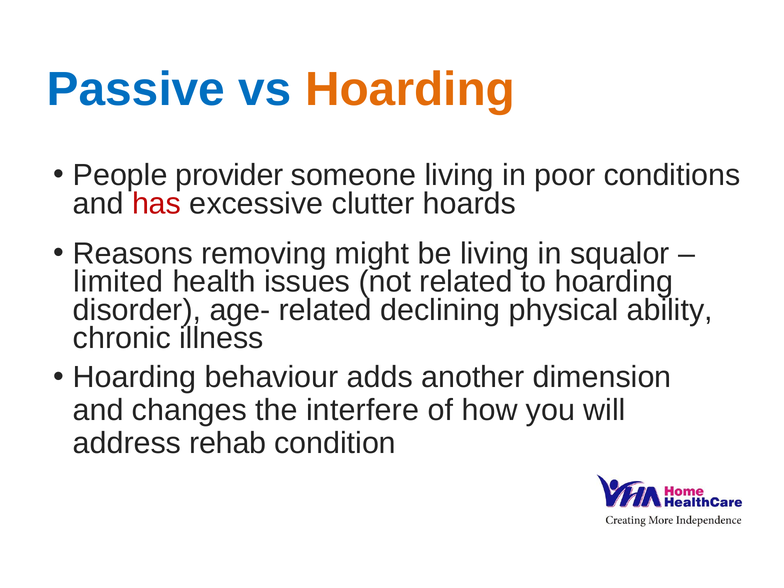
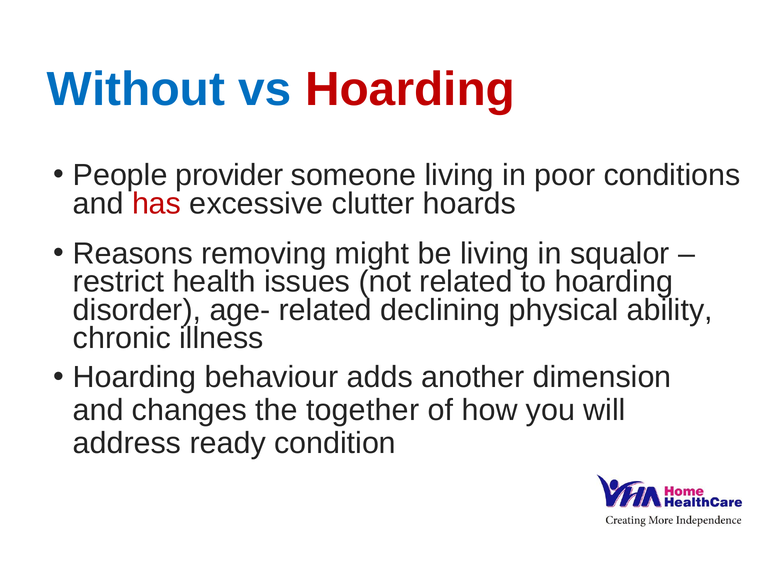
Passive: Passive -> Without (136, 90)
Hoarding colour: orange -> red (410, 90)
limited: limited -> restrict (119, 282)
interfere: interfere -> together (363, 410)
rehab: rehab -> ready (228, 443)
